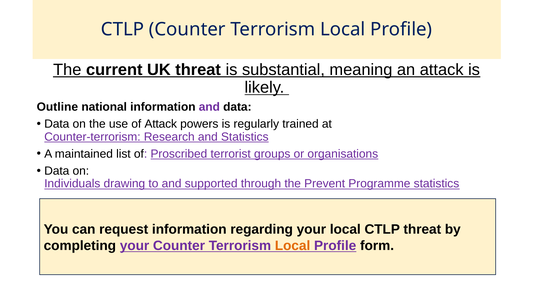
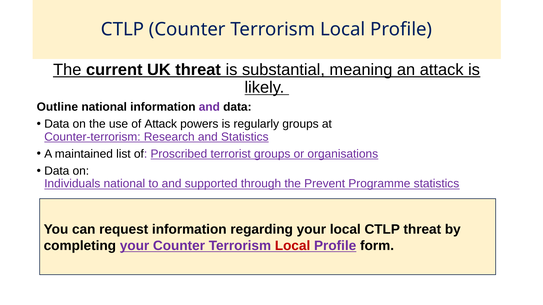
regularly trained: trained -> groups (300, 124)
Individuals drawing: drawing -> national (124, 184)
Local colour: orange -> red (293, 246)
